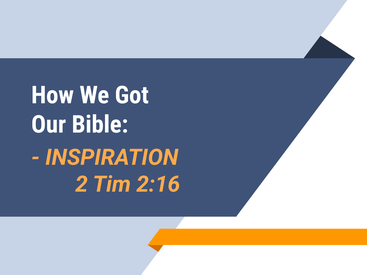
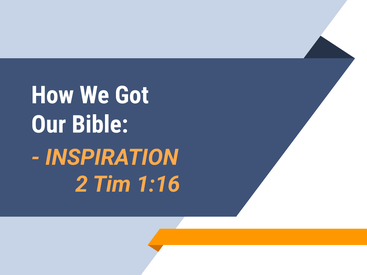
2:16: 2:16 -> 1:16 (158, 184)
